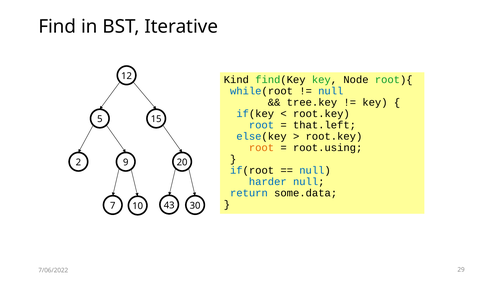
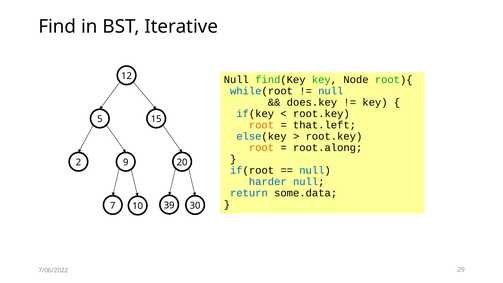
Kind: Kind -> Null (236, 80)
tree.key: tree.key -> does.key (312, 102)
root colour: blue -> orange (261, 125)
root.using: root.using -> root.along (328, 148)
43: 43 -> 39 (169, 205)
